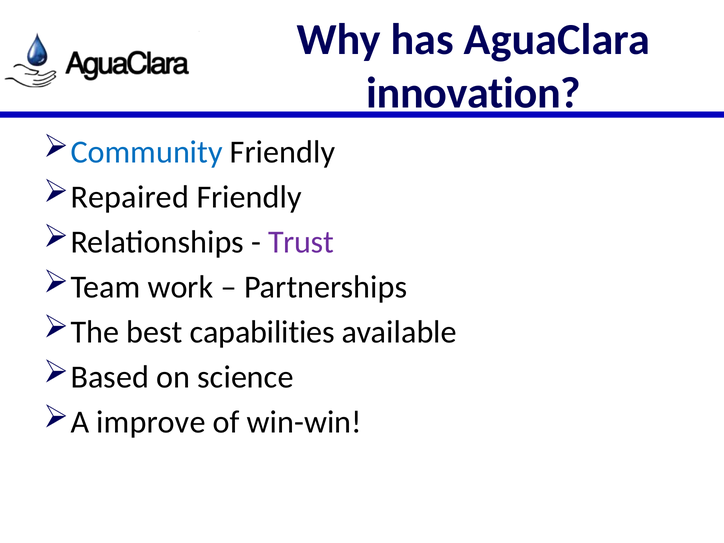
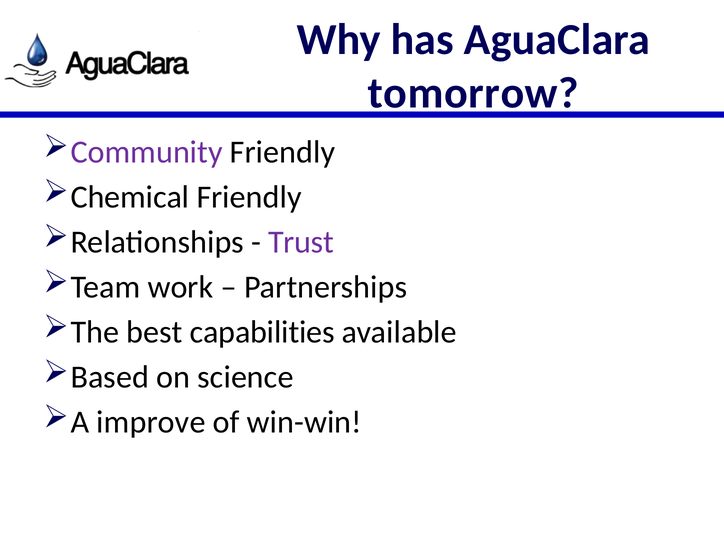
innovation: innovation -> tomorrow (473, 93)
Community colour: blue -> purple (147, 152)
Repaired: Repaired -> Chemical (130, 197)
